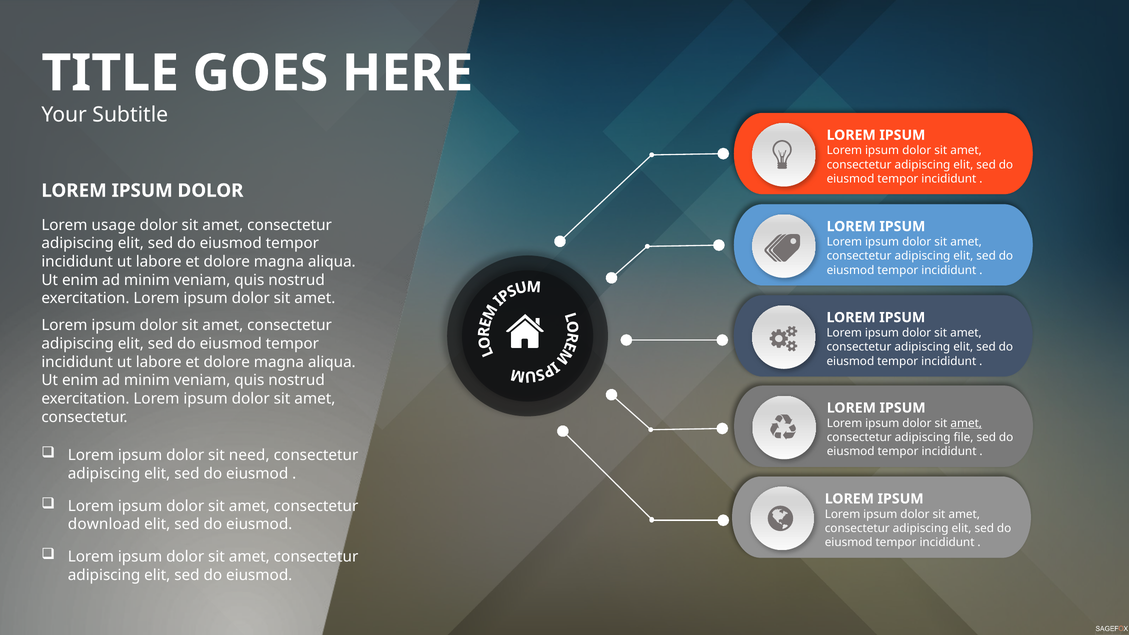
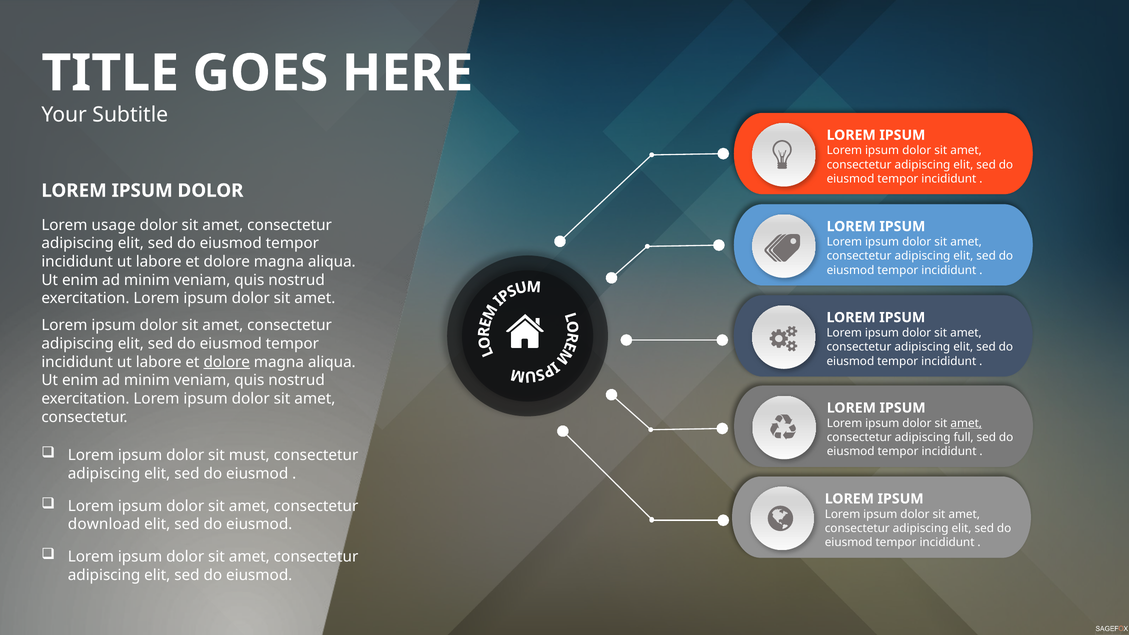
dolore underline: none -> present (227, 362)
file: file -> full (964, 437)
need: need -> must (249, 455)
